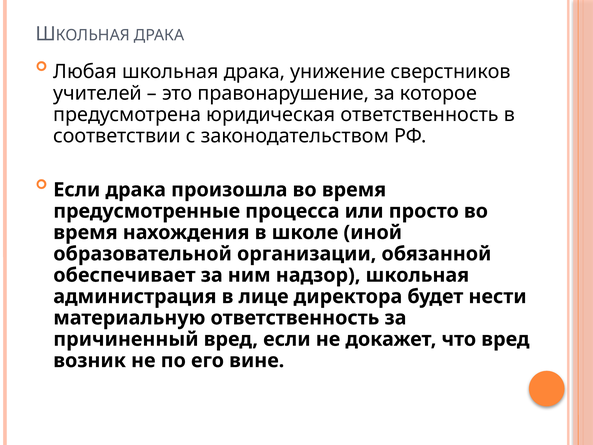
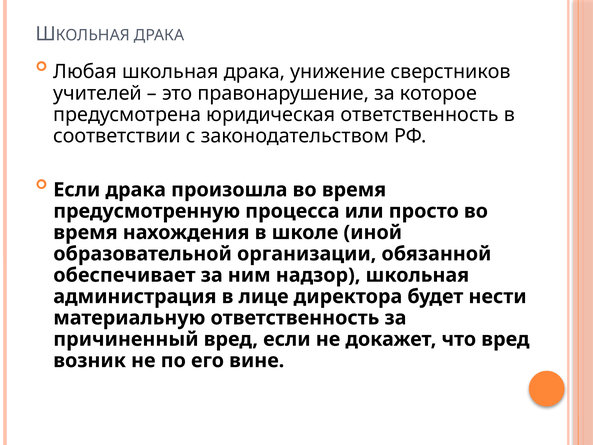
предусмотренные: предусмотренные -> предусмотренную (147, 211)
